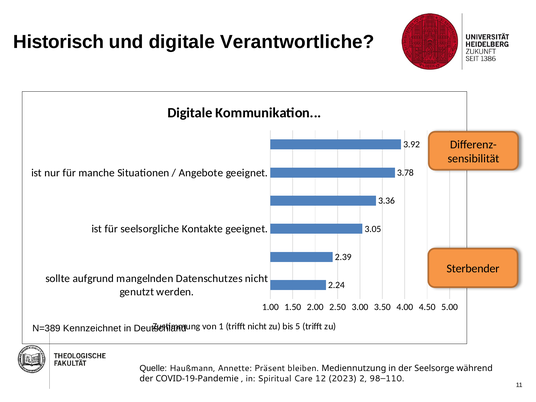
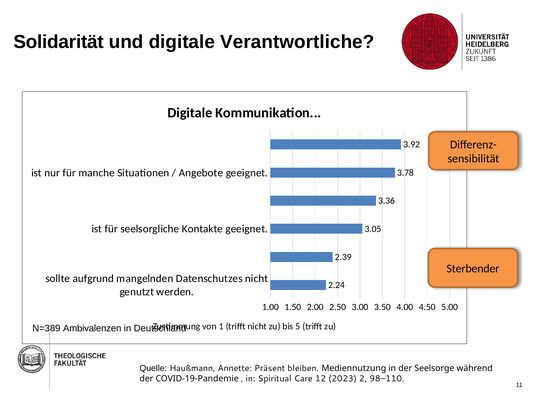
Historisch: Historisch -> Solidarität (59, 42)
Kennzeichnet: Kennzeichnet -> Ambivalenzen (92, 328)
